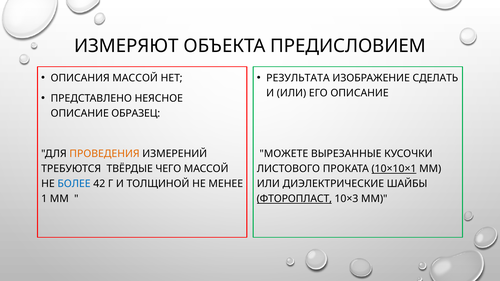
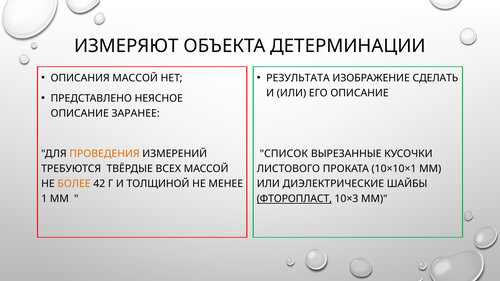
ПРЕДИСЛОВИЕМ: ПРЕДИСЛОВИЕМ -> ДЕТЕРМИНАЦИИ (348, 46)
ОБРАЗЕЦ: ОБРАЗЕЦ -> ЗАРАНЕЕ (136, 113)
МОЖЕТЕ: МОЖЕТЕ -> СПИСОК (284, 154)
ЧЕГО: ЧЕГО -> ВСЕХ (168, 169)
10×10×1 underline: present -> none (394, 169)
БОЛЕЕ colour: blue -> orange (74, 184)
